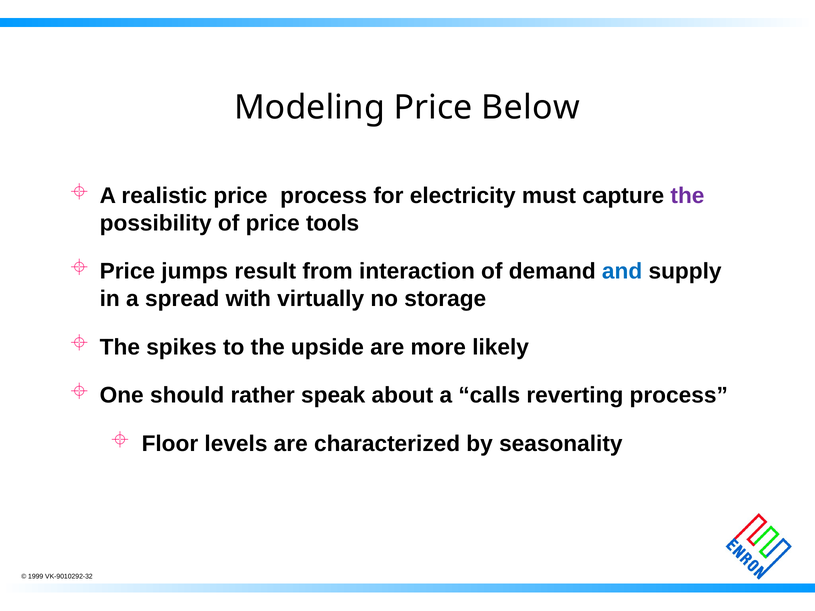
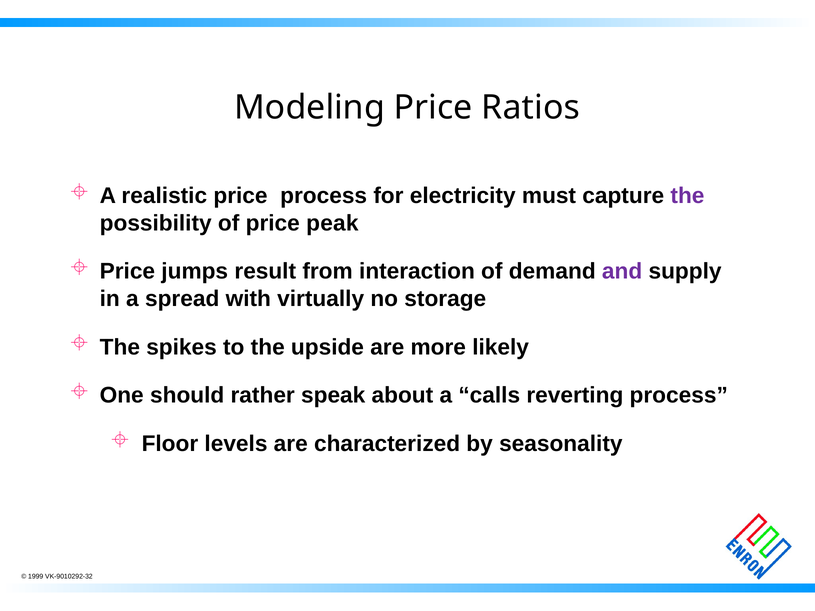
Below: Below -> Ratios (531, 108)
tools: tools -> peak (332, 223)
and colour: blue -> purple (622, 272)
